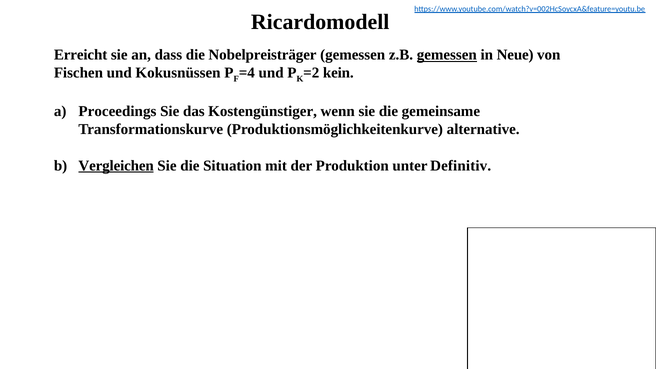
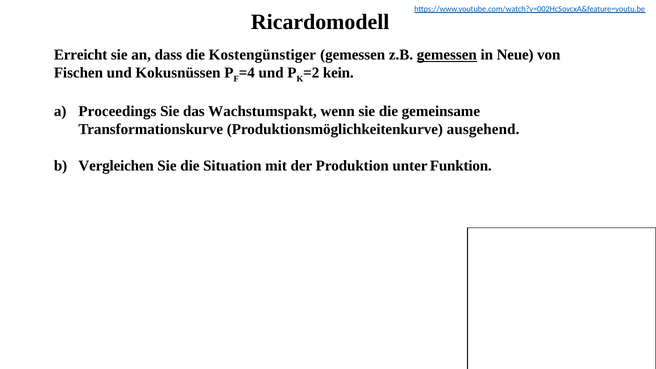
Nobelpreisträger: Nobelpreisträger -> Kostengünstiger (262, 55)
Kostengünstiger: Kostengünstiger -> Wachstumspakt (263, 111)
alternative: alternative -> ausgehend (483, 129)
Vergleichen underline: present -> none (116, 166)
Definitiv: Definitiv -> Funktion (461, 166)
